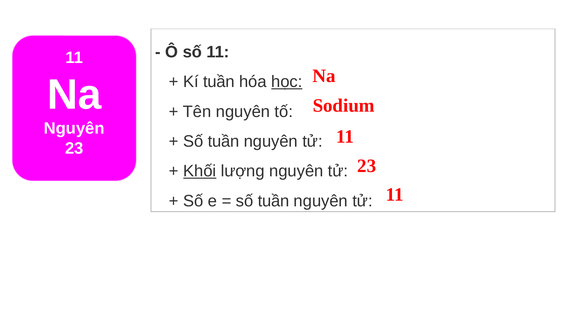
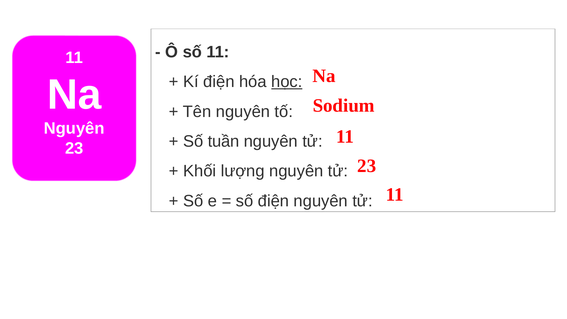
Kí tuần: tuần -> điện (219, 82)
Khối underline: present -> none (200, 171)
tuần: tuần -> điện (274, 201)
